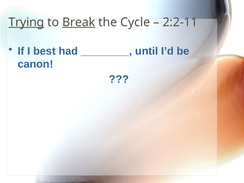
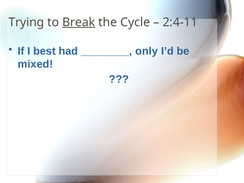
Trying underline: present -> none (26, 22)
2:2-11: 2:2-11 -> 2:4-11 (180, 22)
until: until -> only (147, 51)
canon: canon -> mixed (35, 64)
